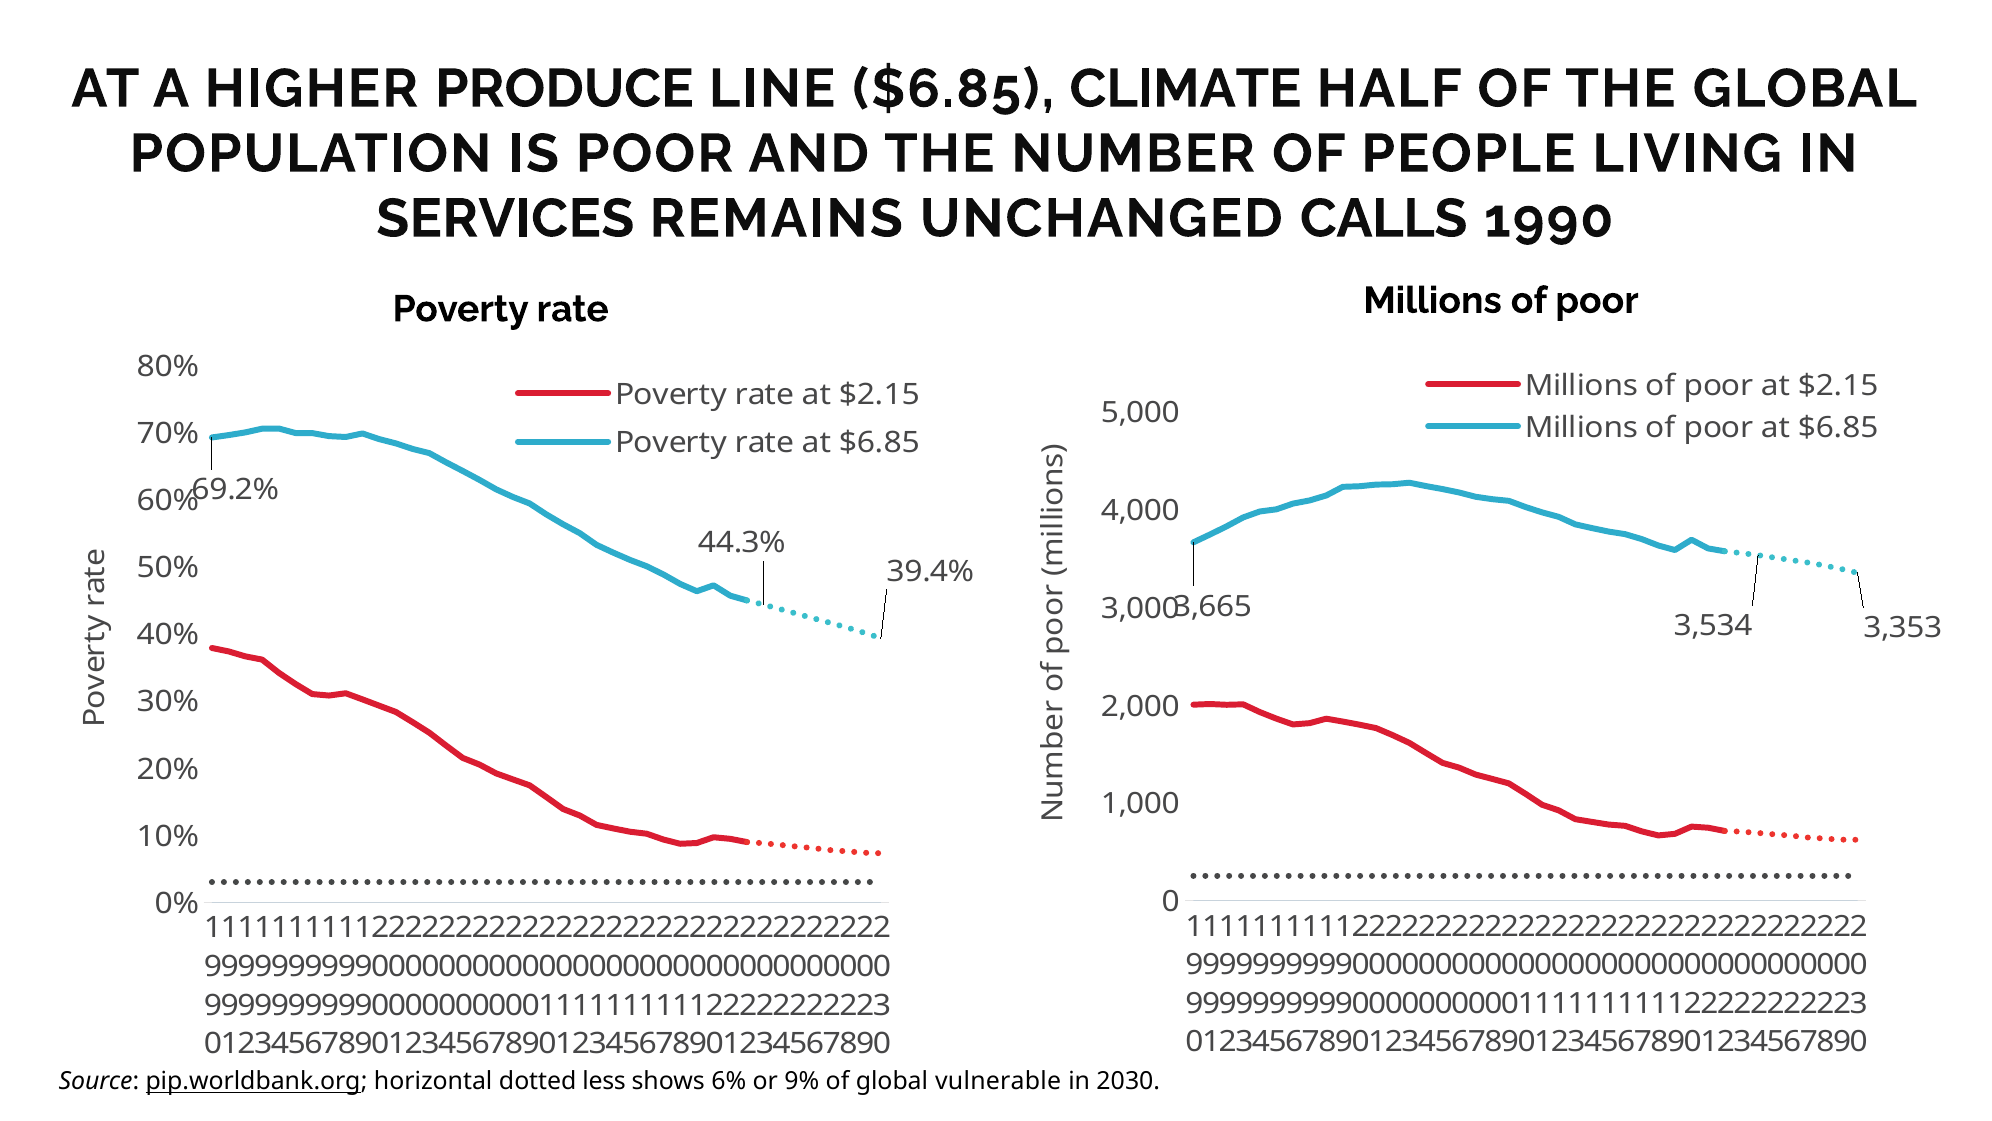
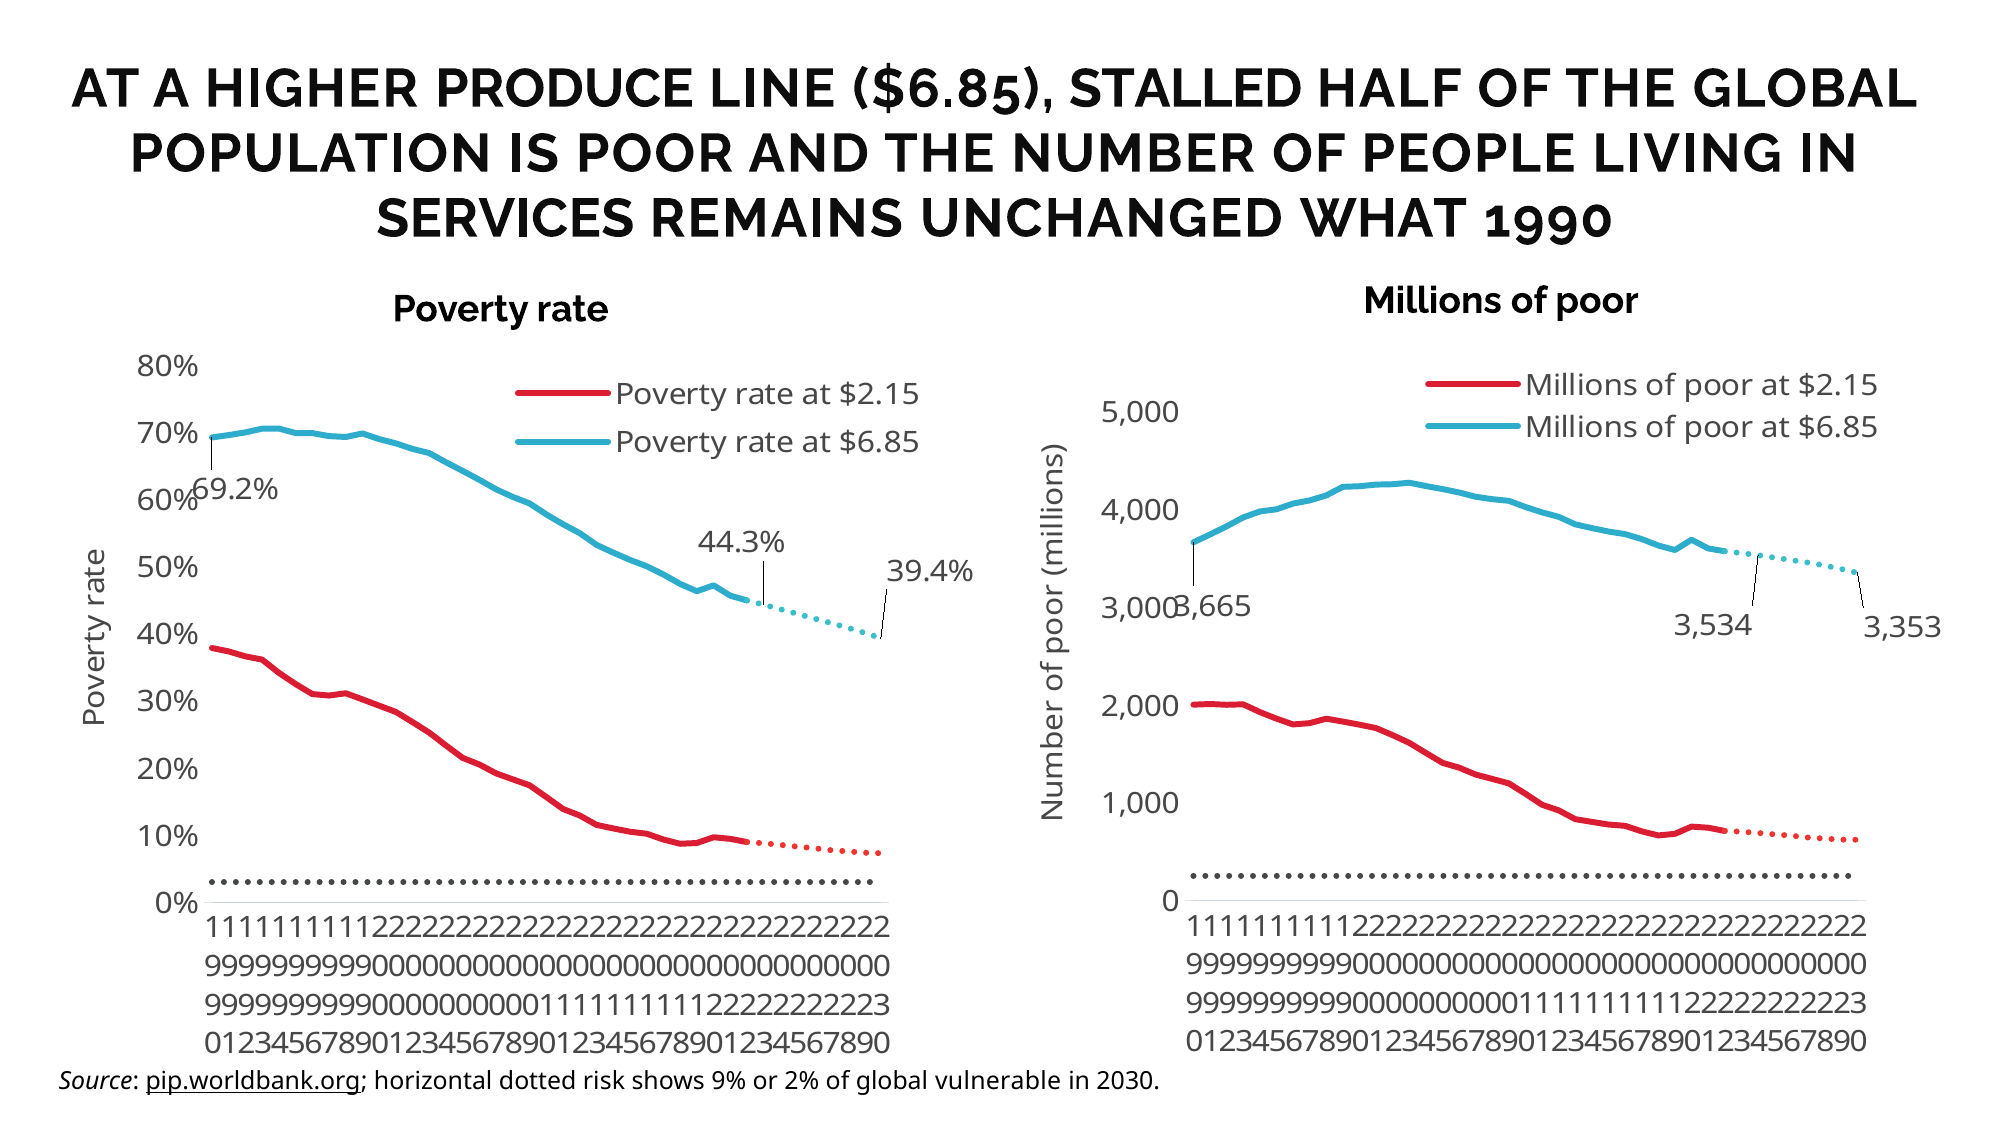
CLIMATE: CLIMATE -> STALLED (1186, 89)
CALLS: CALLS -> WHAT (1383, 219)
less: less -> risk (604, 1081)
6%: 6% -> 9% (729, 1081)
9%: 9% -> 2% (802, 1081)
